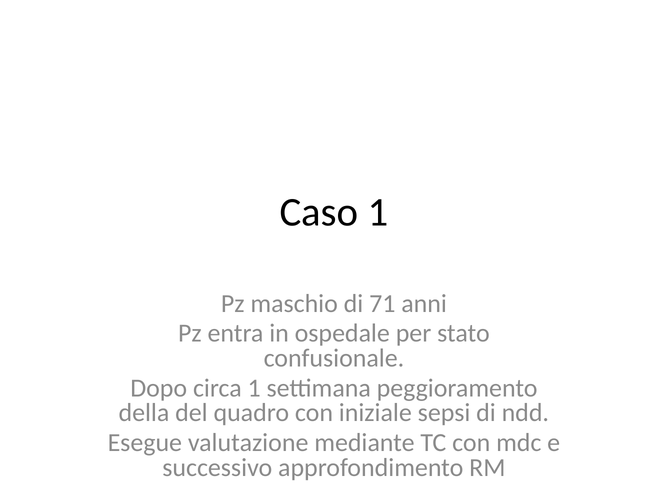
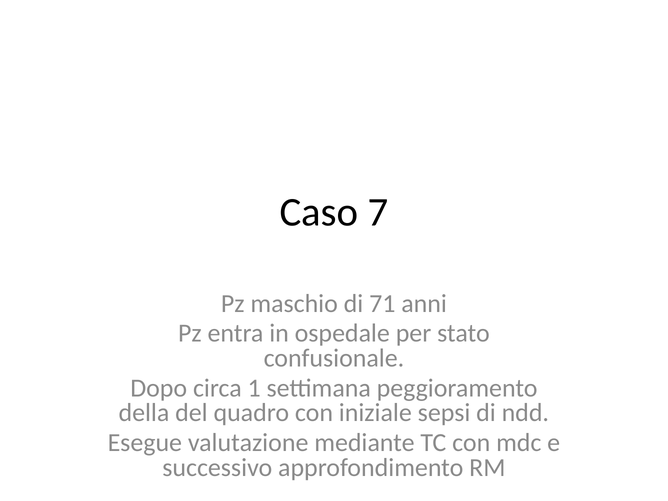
Caso 1: 1 -> 7 (378, 212)
